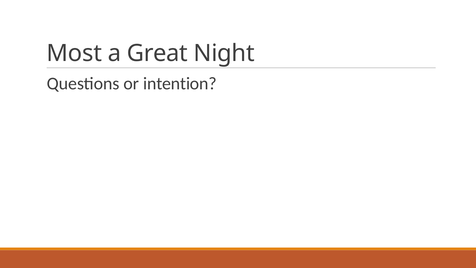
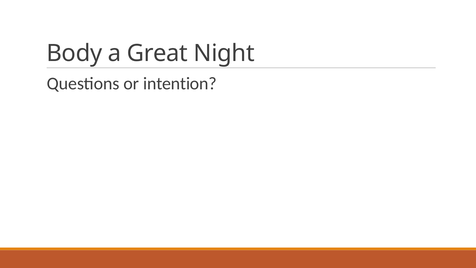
Most: Most -> Body (74, 53)
